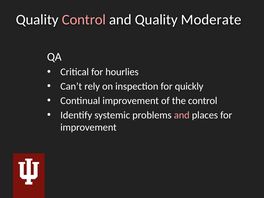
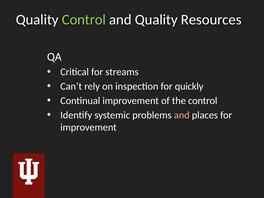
Control colour: pink -> light green (84, 20)
Moderate: Moderate -> Resources (211, 20)
hourlies: hourlies -> streams (122, 72)
